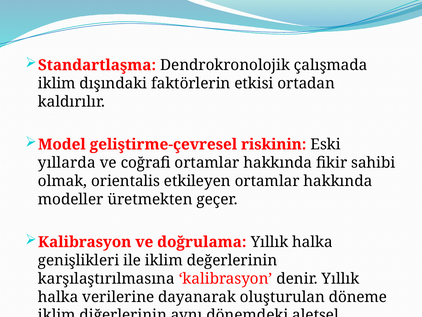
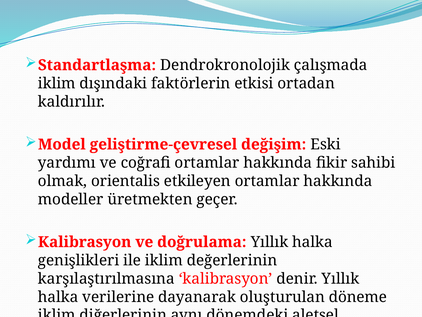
riskinin: riskinin -> değişim (274, 144)
yıllarda: yıllarda -> yardımı (67, 162)
